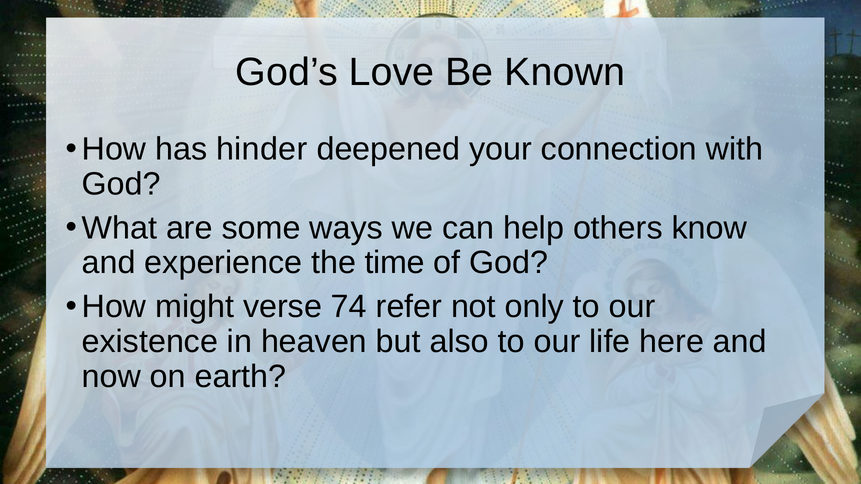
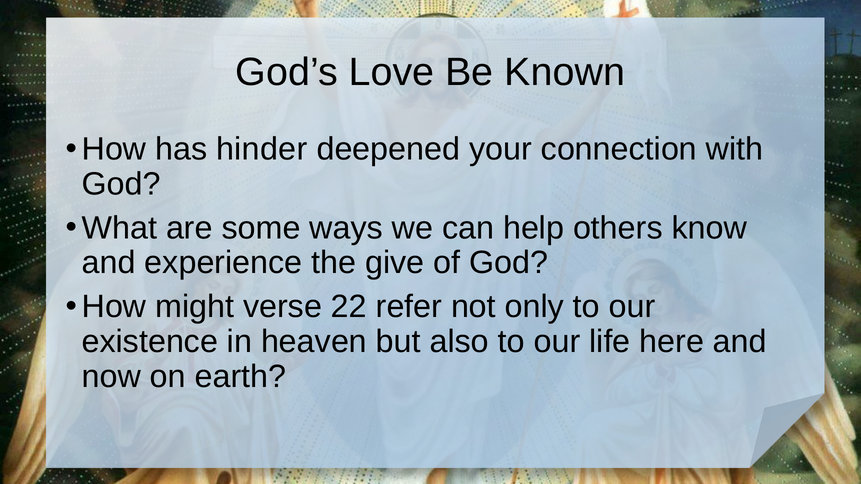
time: time -> give (395, 263)
74: 74 -> 22 (349, 307)
